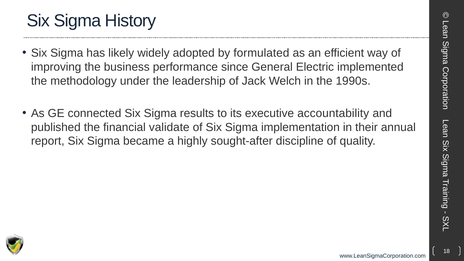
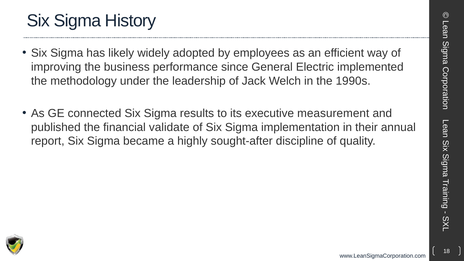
formulated: formulated -> employees (261, 53)
accountability: accountability -> measurement (333, 113)
